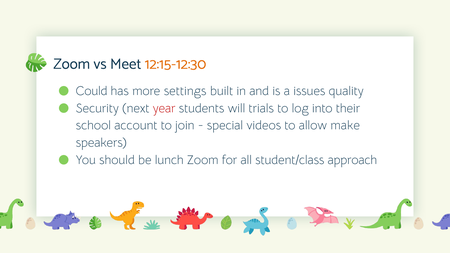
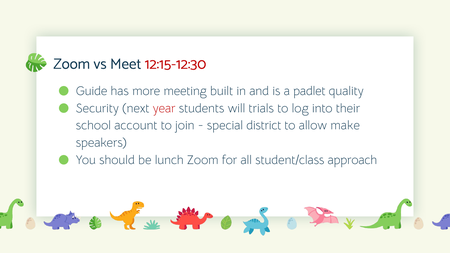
12:15-12:30 colour: orange -> red (175, 64)
Could: Could -> Guide (92, 91)
settings: settings -> meeting (185, 91)
issues: issues -> padlet (309, 91)
videos: videos -> district (264, 126)
